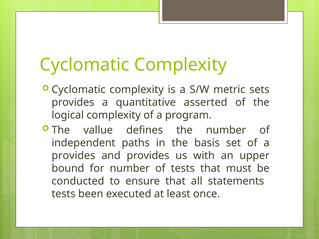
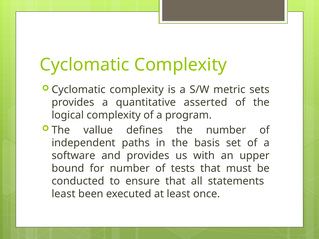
provides: provides -> software (73, 156)
tests: tests -> least (63, 194)
